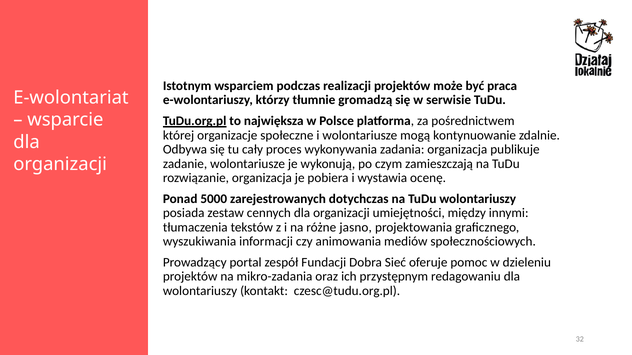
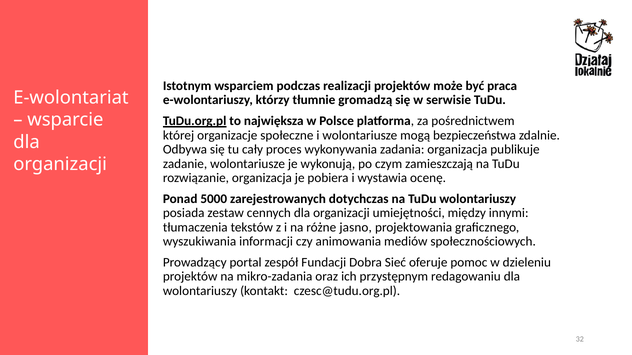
kontynuowanie: kontynuowanie -> bezpieczeństwa (475, 136)
